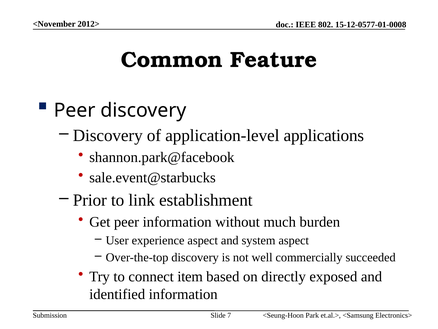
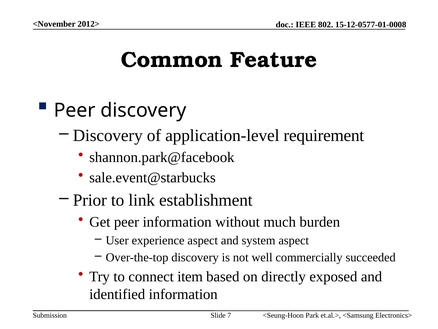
applications: applications -> requirement (324, 135)
